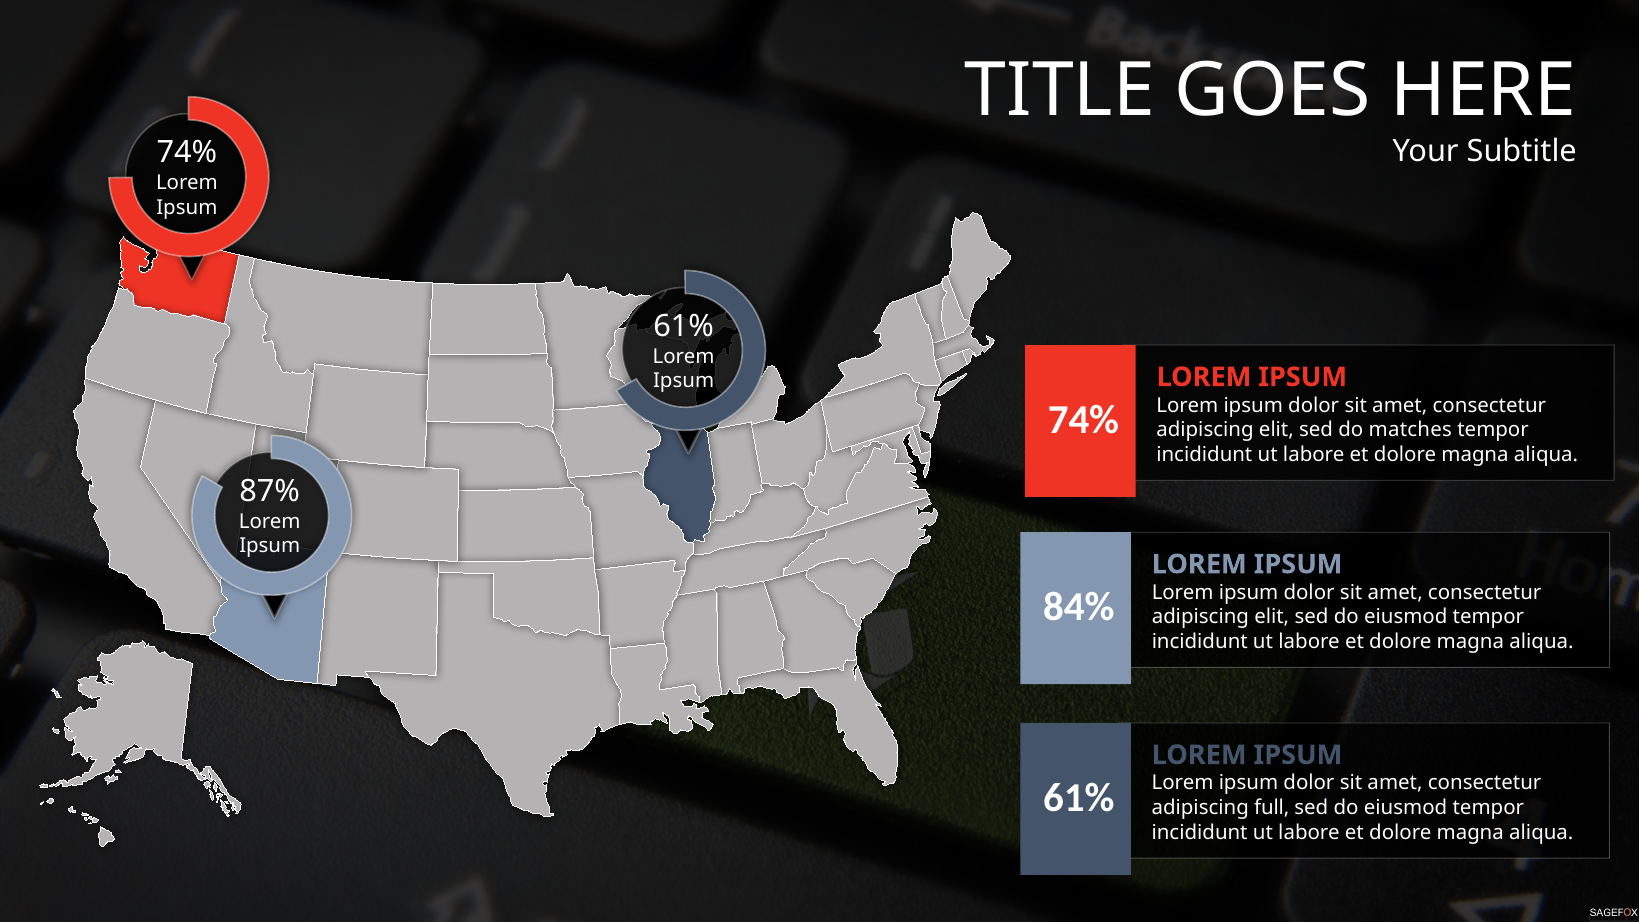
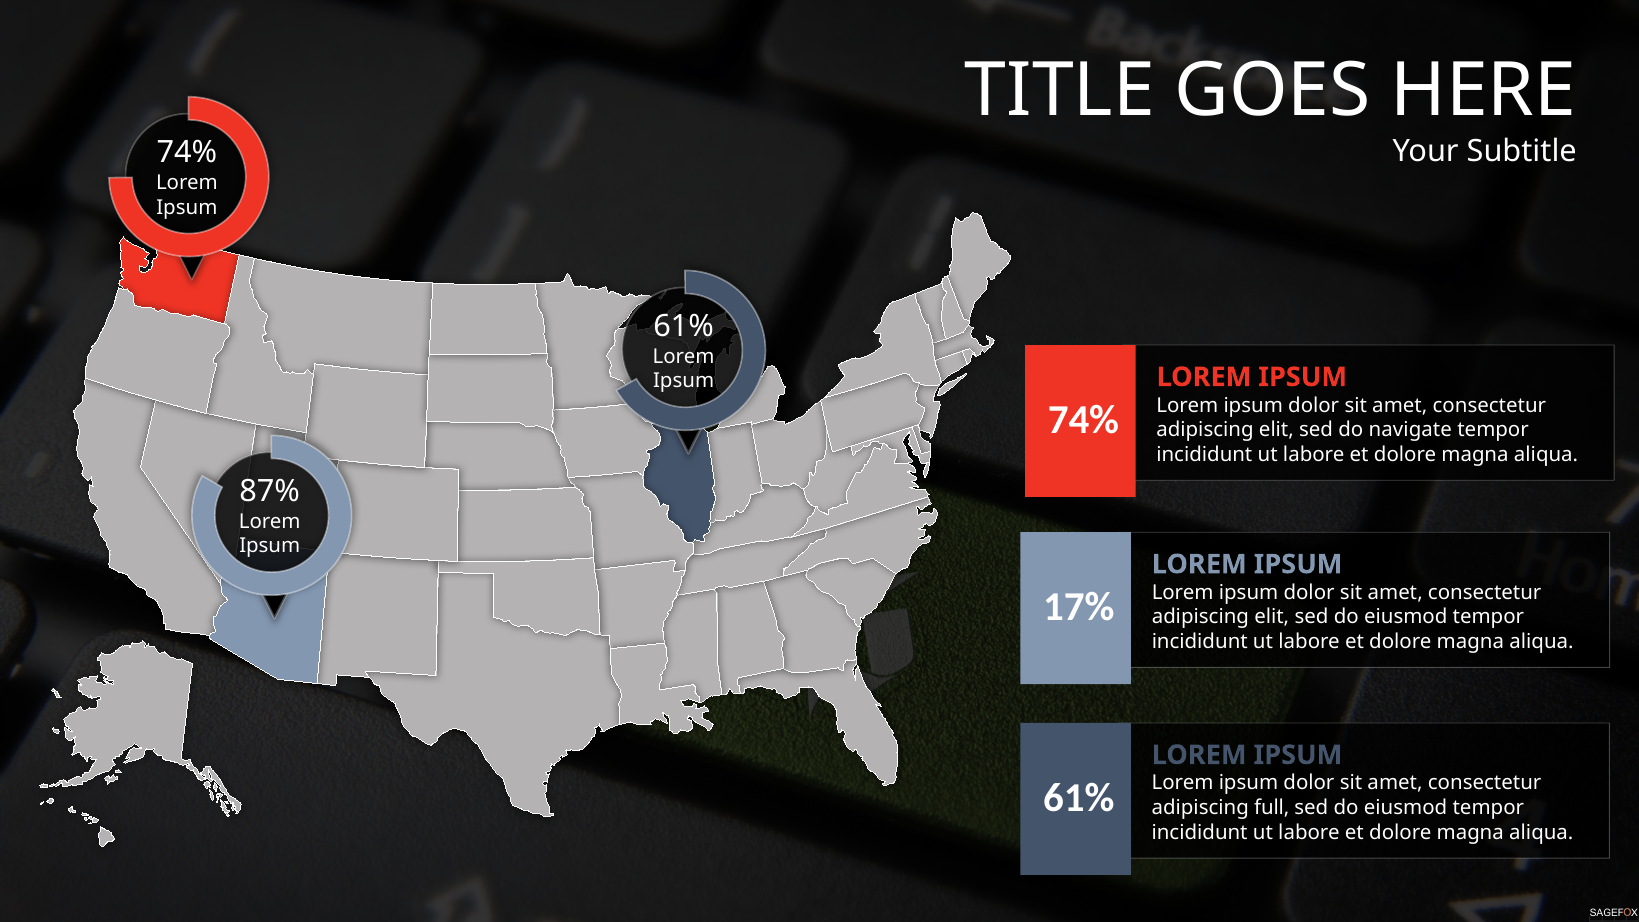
matches: matches -> navigate (1410, 430)
84%: 84% -> 17% (1079, 607)
